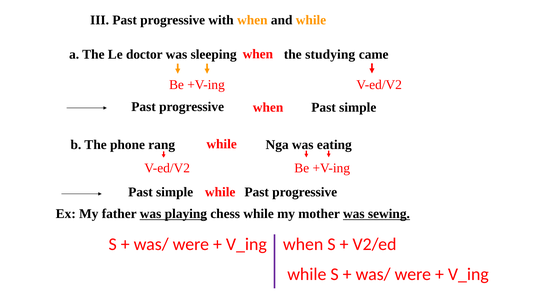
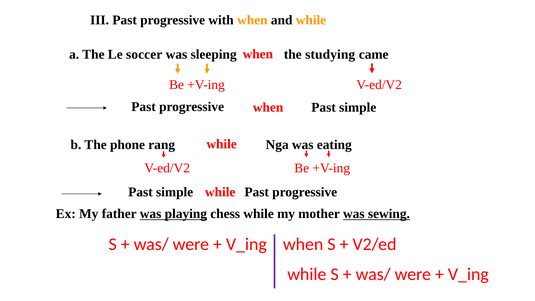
doctor: doctor -> soccer (144, 54)
